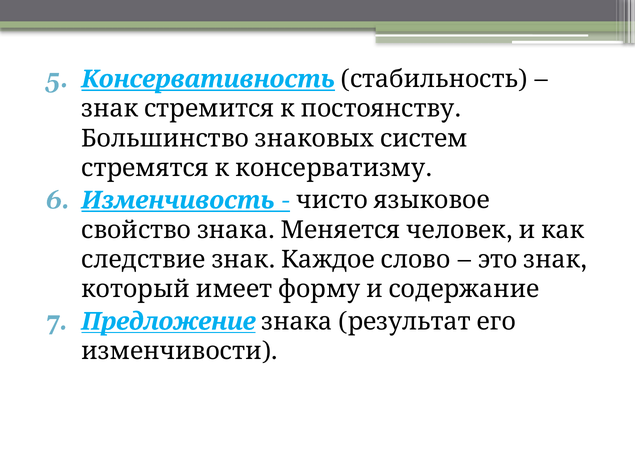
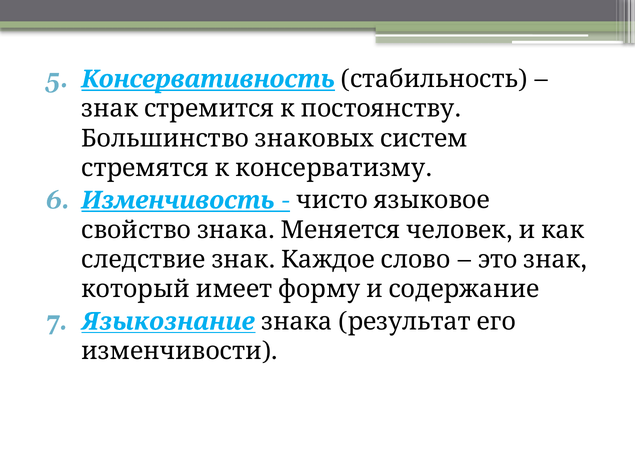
Предложение: Предложение -> Языкознание (168, 322)
